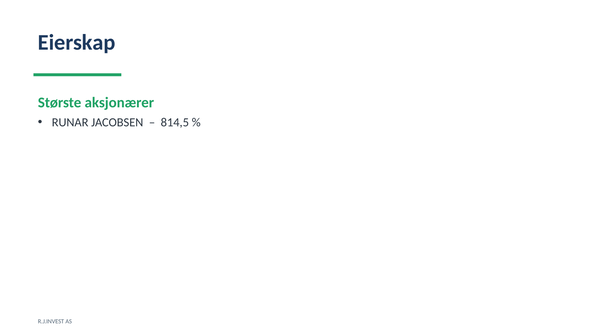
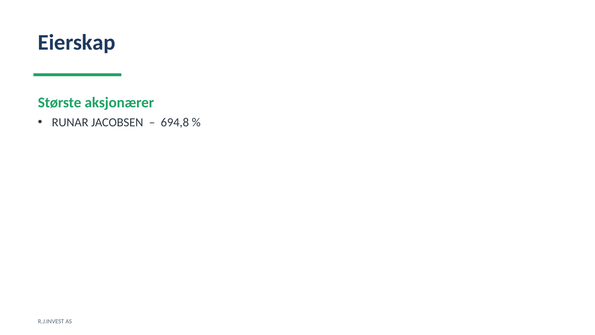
814,5: 814,5 -> 694,8 (175, 122)
